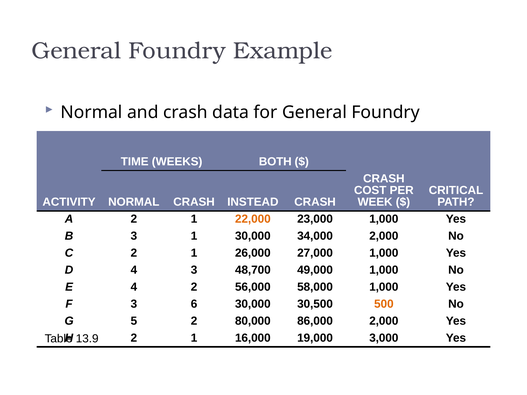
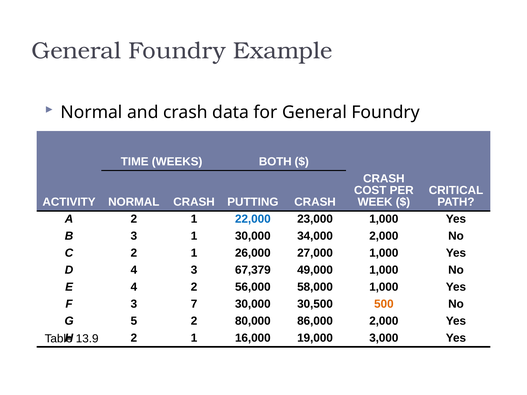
INSTEAD: INSTEAD -> PUTTING (253, 202)
22,000 colour: orange -> blue (253, 219)
48,700: 48,700 -> 67,379 (253, 270)
6: 6 -> 7 (194, 304)
